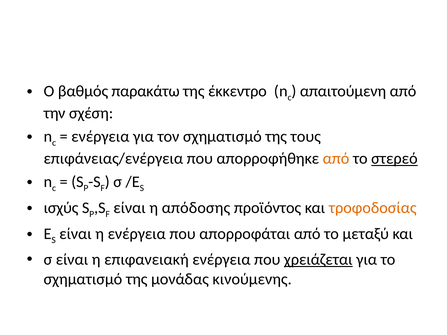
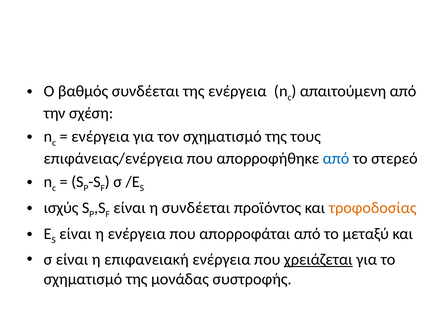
βαθμός παρακάτω: παρακάτω -> συνδέεται (146, 91)
της έκκεντρο: έκκεντρο -> ενέργεια (237, 91)
από colour: orange -> blue (336, 159)
στερεό underline: present -> none (394, 159)
η απόδοσης: απόδοσης -> συνδέεται (196, 208)
κινούμενης: κινούμενης -> συστροφής (252, 279)
